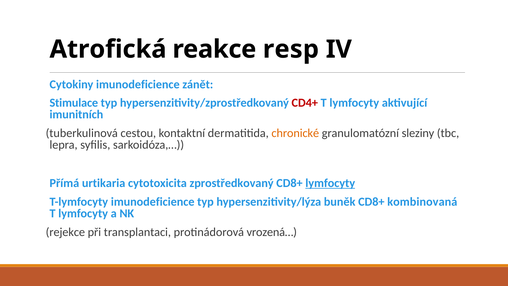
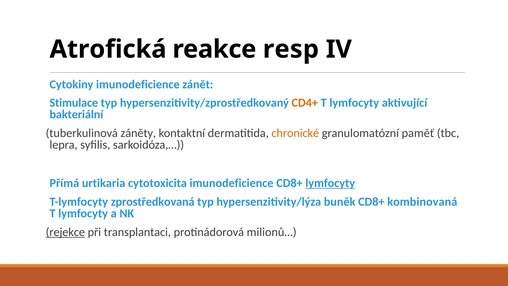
CD4+ colour: red -> orange (305, 103)
imunitních: imunitních -> bakteriální (76, 115)
cestou: cestou -> záněty (138, 133)
sleziny: sleziny -> paměť (418, 133)
cytotoxicita zprostředkovaný: zprostředkovaný -> imunodeficience (232, 183)
T-lymfocyty imunodeficience: imunodeficience -> zprostředkovaná (153, 202)
rejekce underline: none -> present (65, 232)
vrozená…: vrozená… -> milionů… (272, 232)
